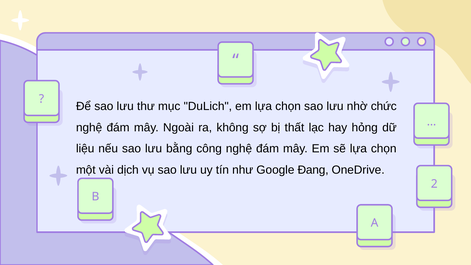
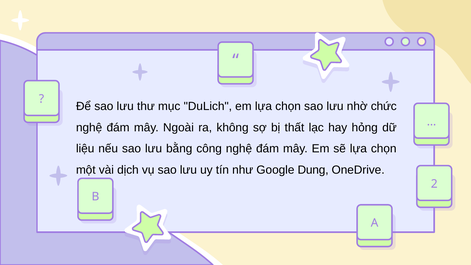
Đang: Đang -> Dung (313, 170)
